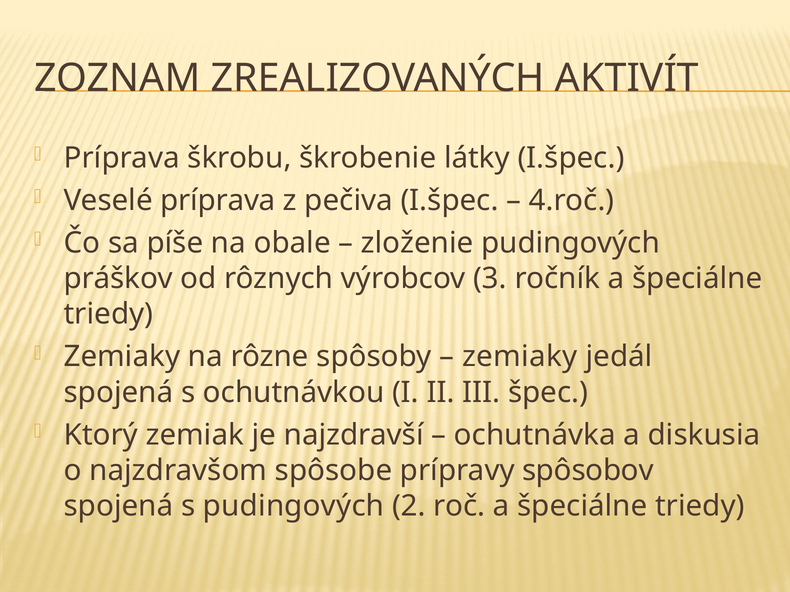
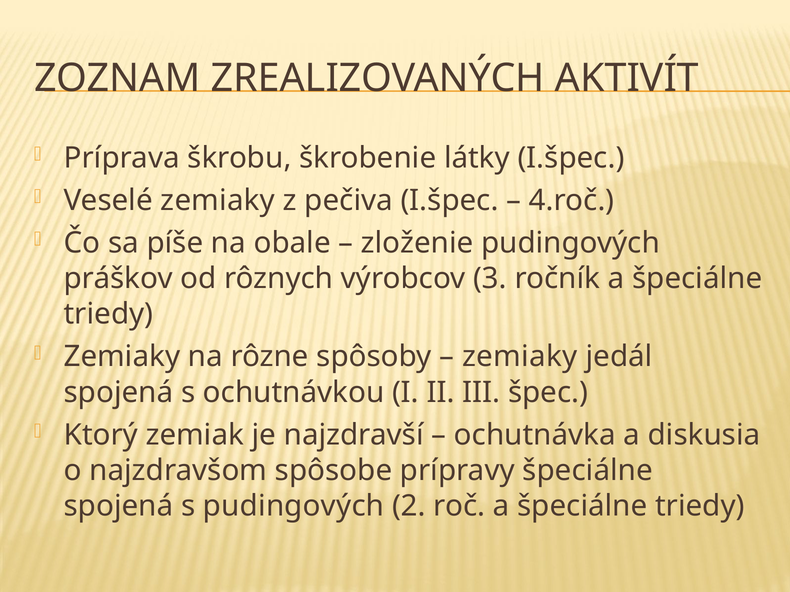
Veselé príprava: príprava -> zemiaky (218, 201)
prípravy spôsobov: spôsobov -> špeciálne (588, 471)
